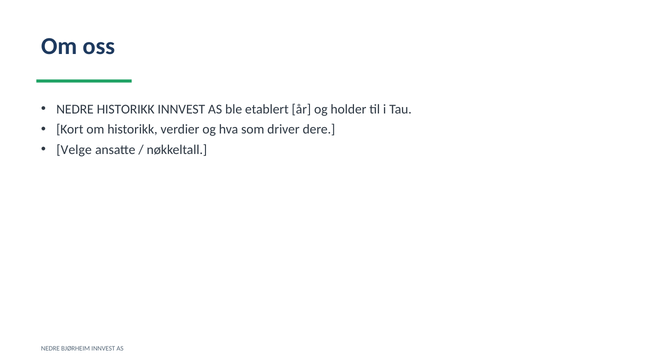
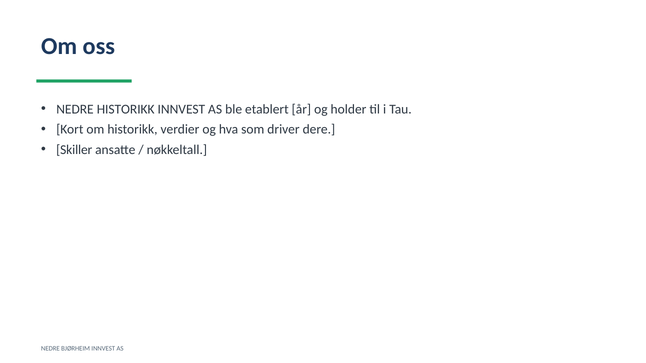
Velge: Velge -> Skiller (74, 150)
